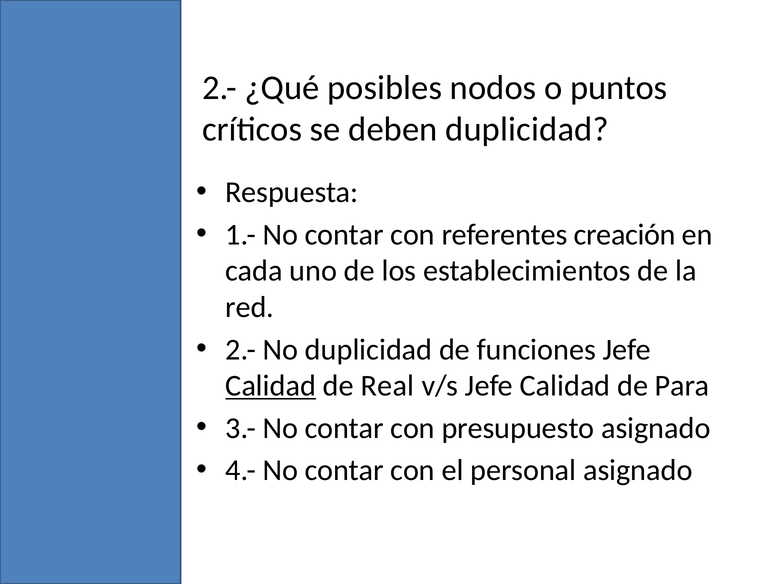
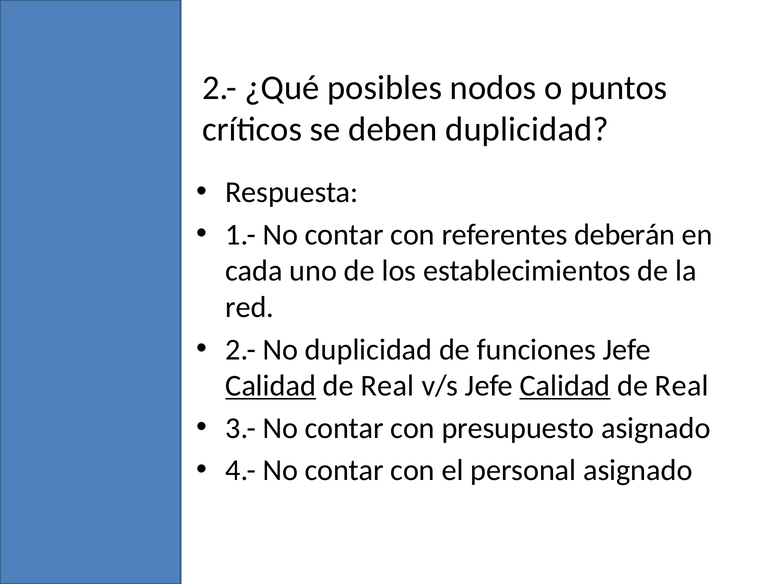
creación: creación -> deberán (625, 234)
Calidad underline: none -> present (565, 385)
Para: Para -> Real (682, 385)
